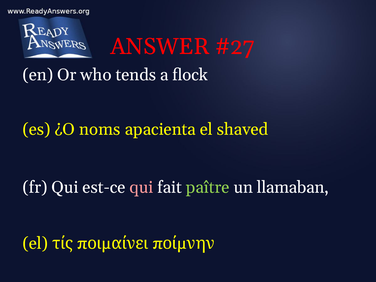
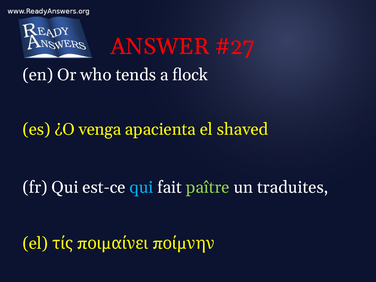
noms: noms -> venga (100, 129)
qui colour: pink -> light blue (141, 187)
llamaban: llamaban -> traduites (293, 187)
